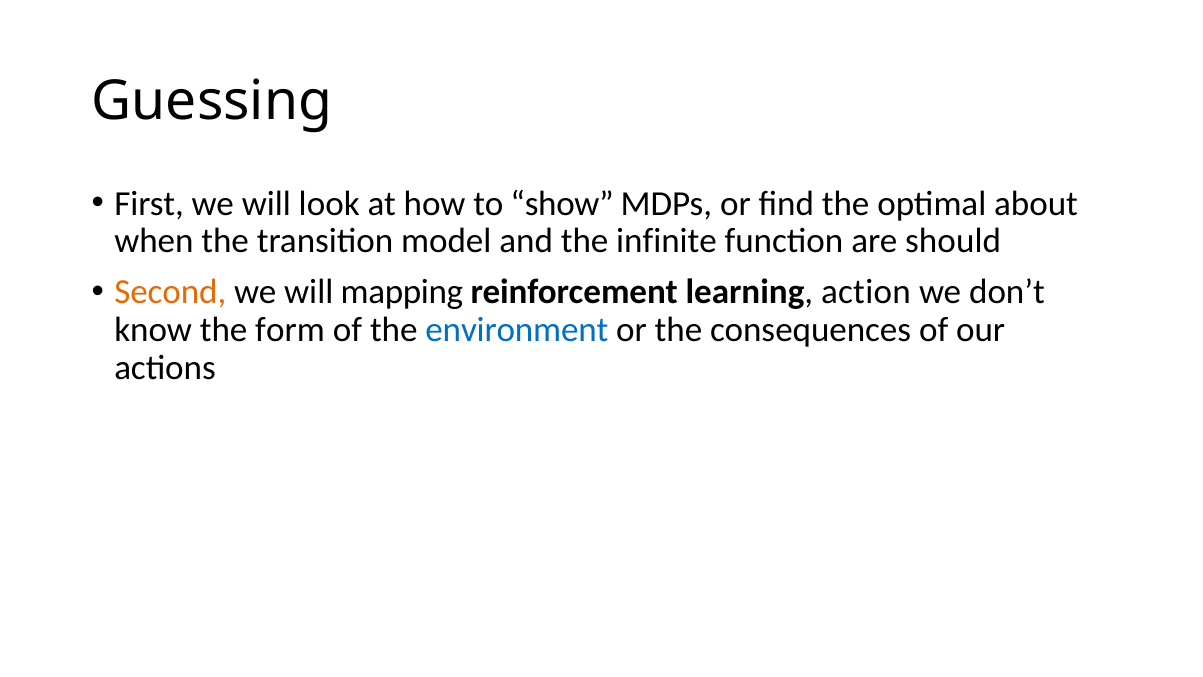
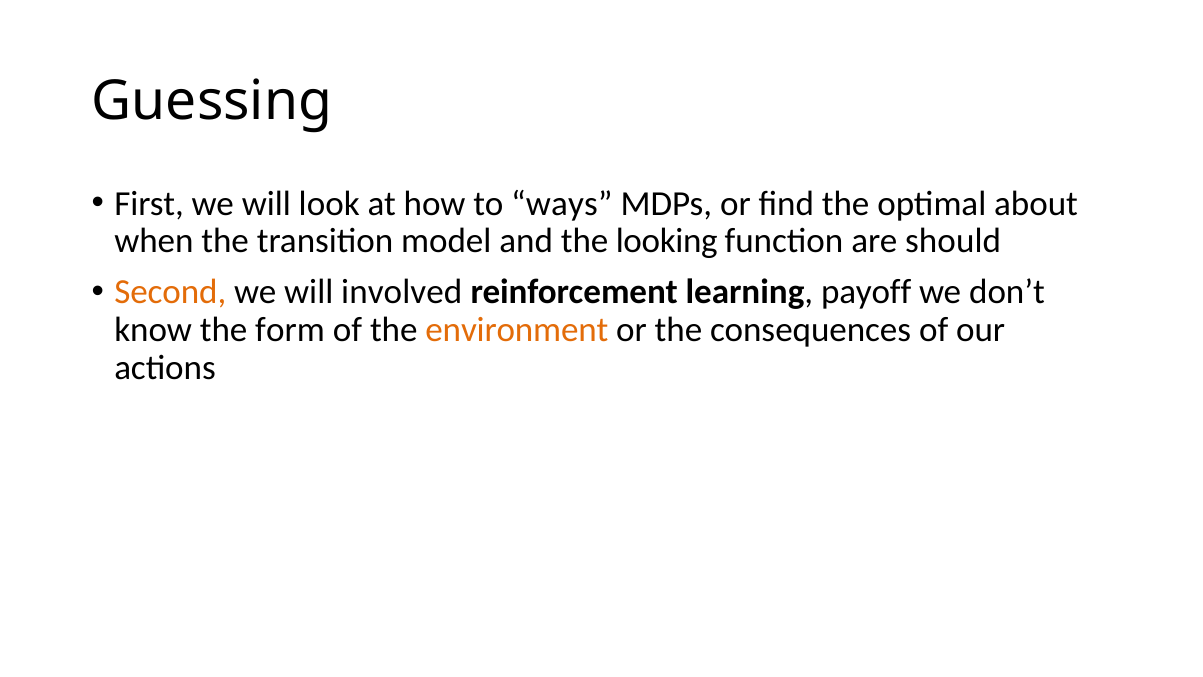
show: show -> ways (562, 203)
infinite: infinite -> looking (667, 241)
mapping: mapping -> involved (402, 292)
action: action -> payoff (866, 292)
environment colour: blue -> orange (517, 330)
